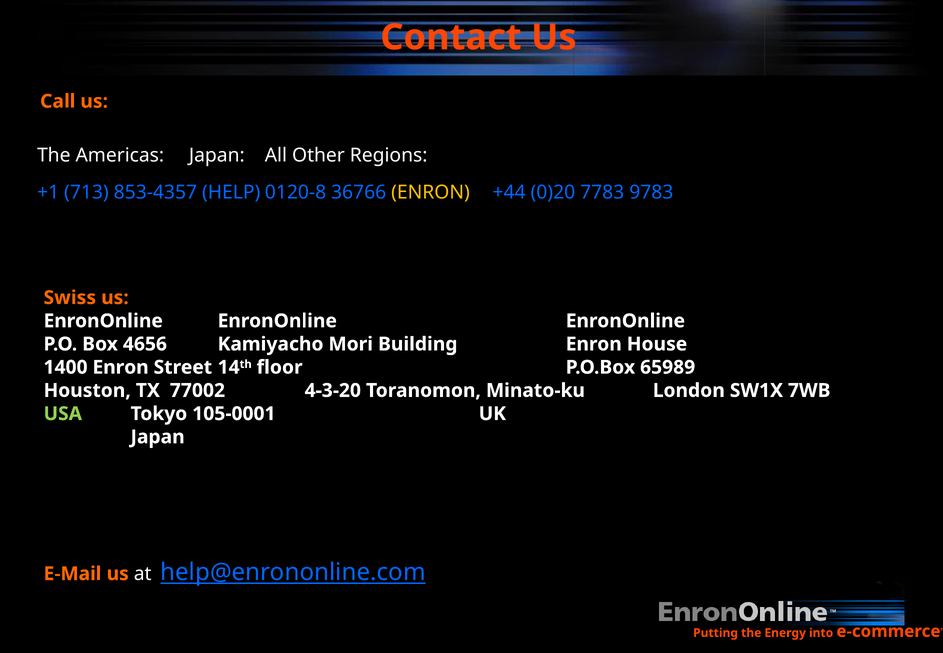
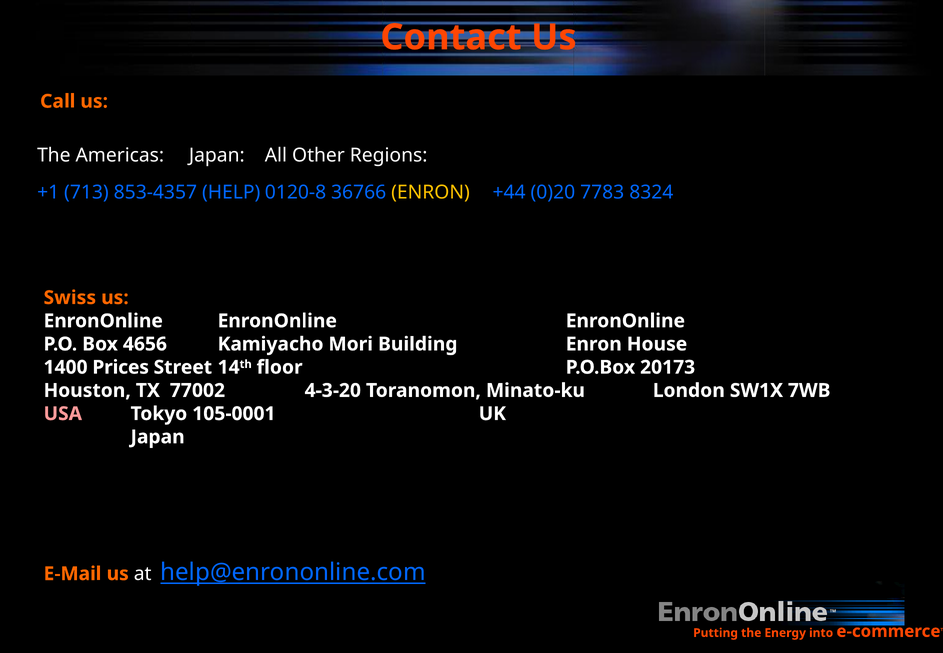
9783: 9783 -> 8324 (651, 192)
1400 Enron: Enron -> Prices (121, 367)
65989: 65989 -> 20173 (668, 367)
USA colour: light green -> pink (63, 414)
